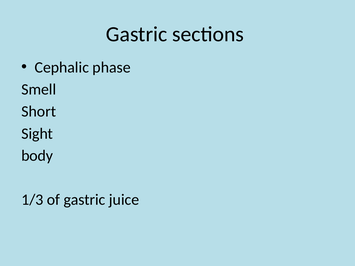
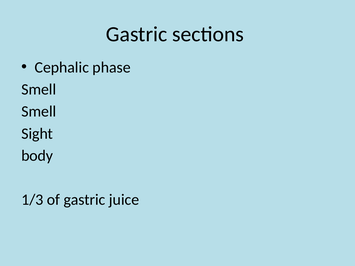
Short: Short -> Smell (39, 112)
